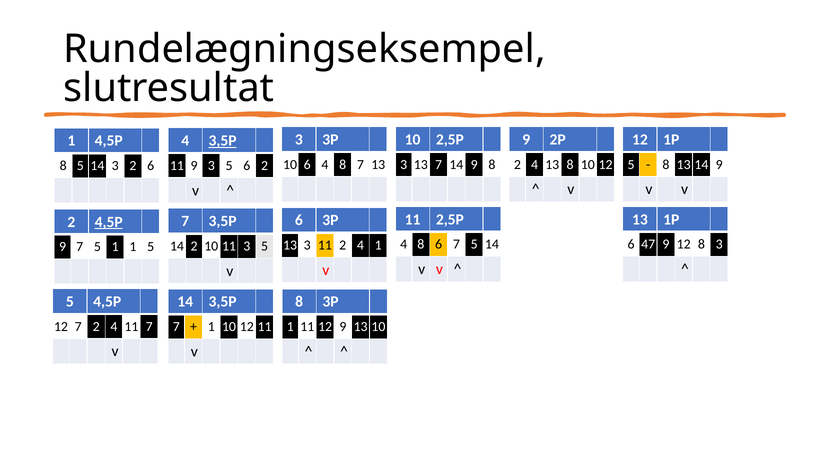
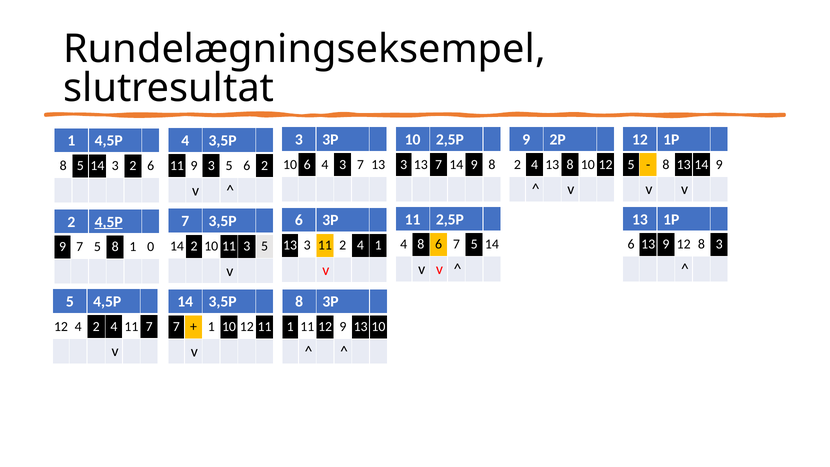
3,5P underline: present -> none (223, 141)
6 4 8: 8 -> 3 (343, 164)
6 47: 47 -> 13 (648, 244)
5 1: 1 -> 8 (115, 247)
1 5: 5 -> 0 (151, 247)
12 7: 7 -> 4 (78, 326)
